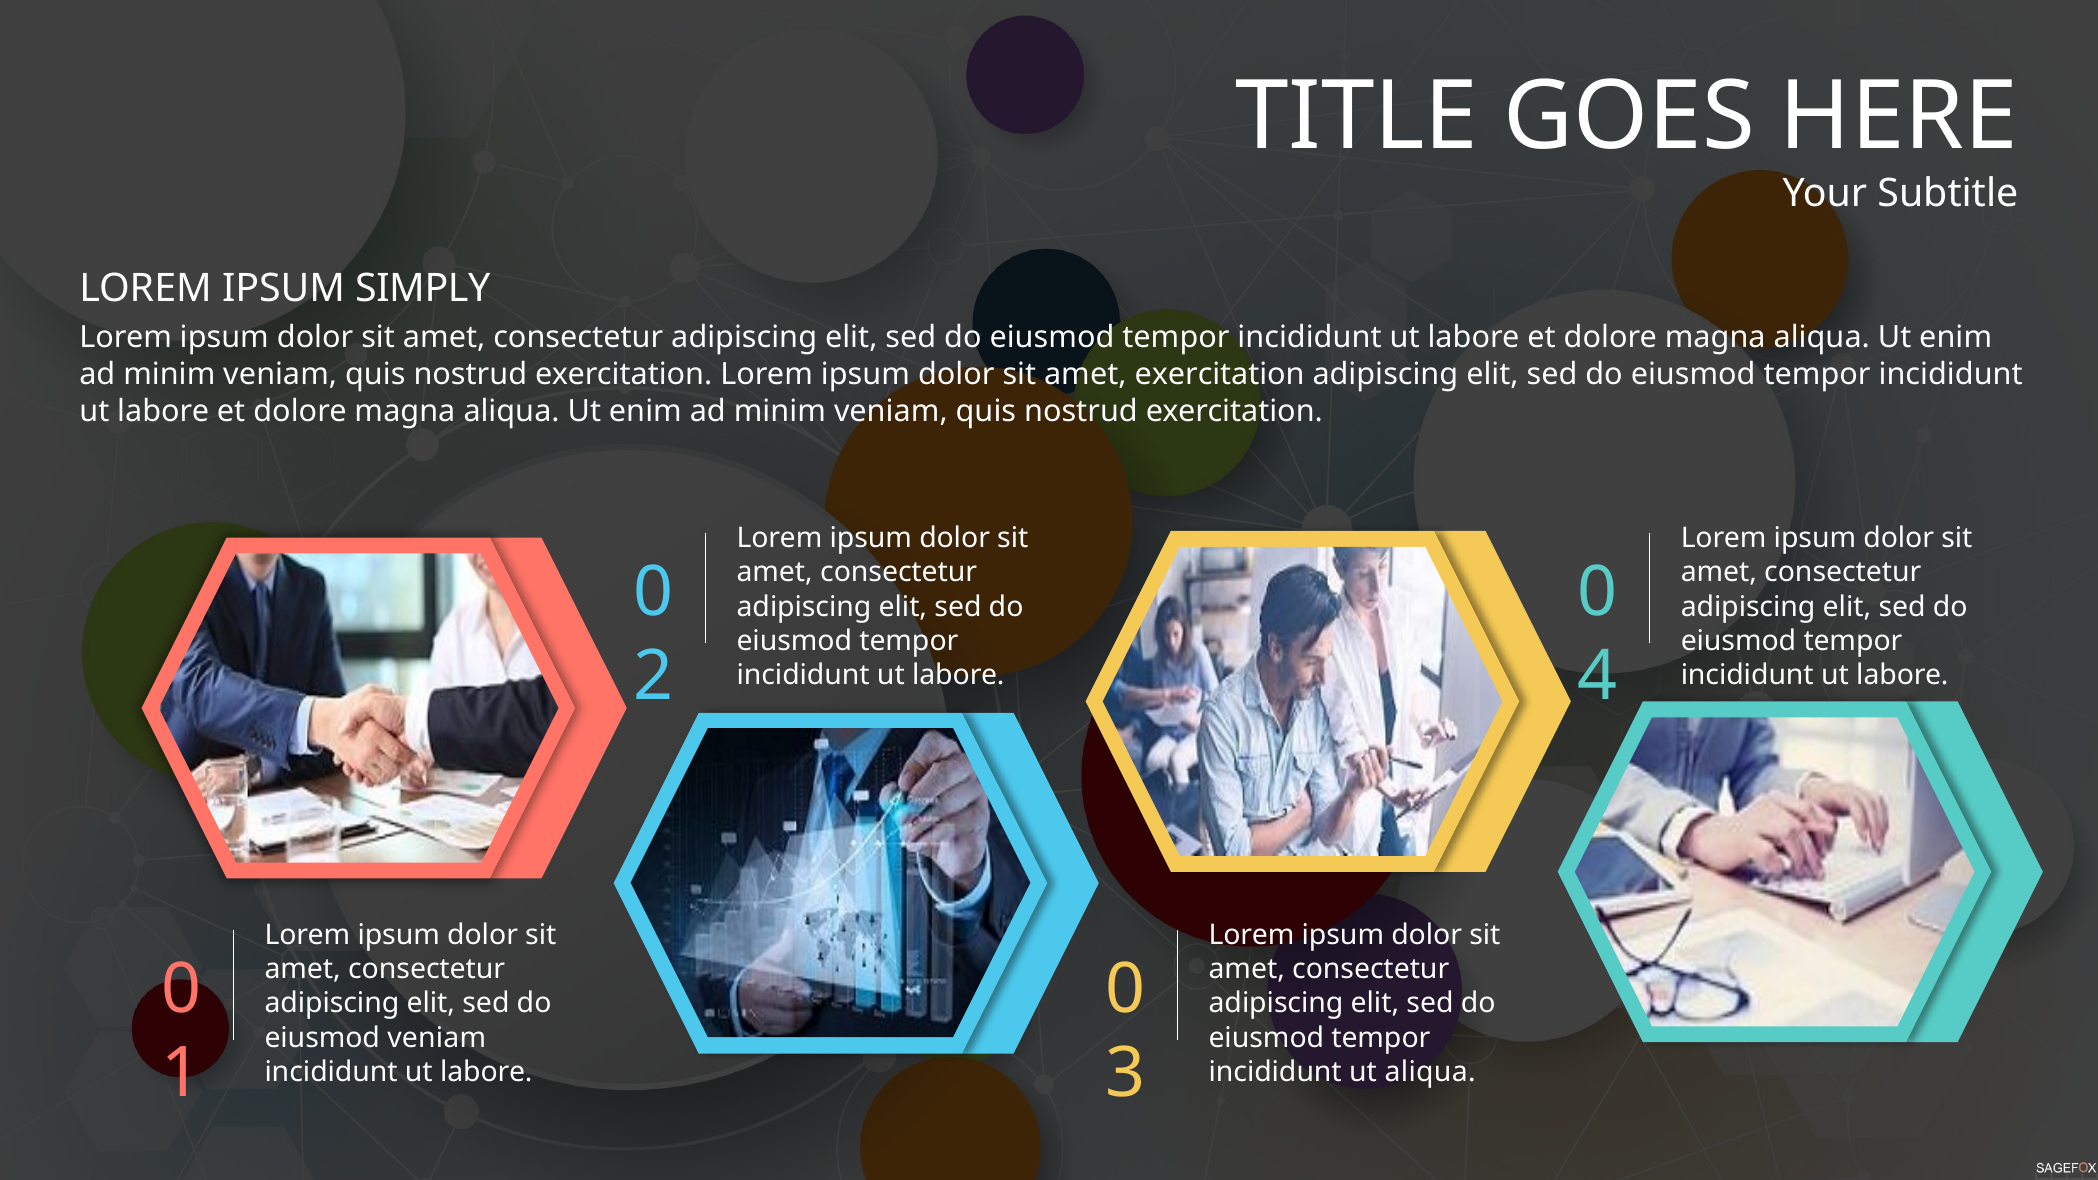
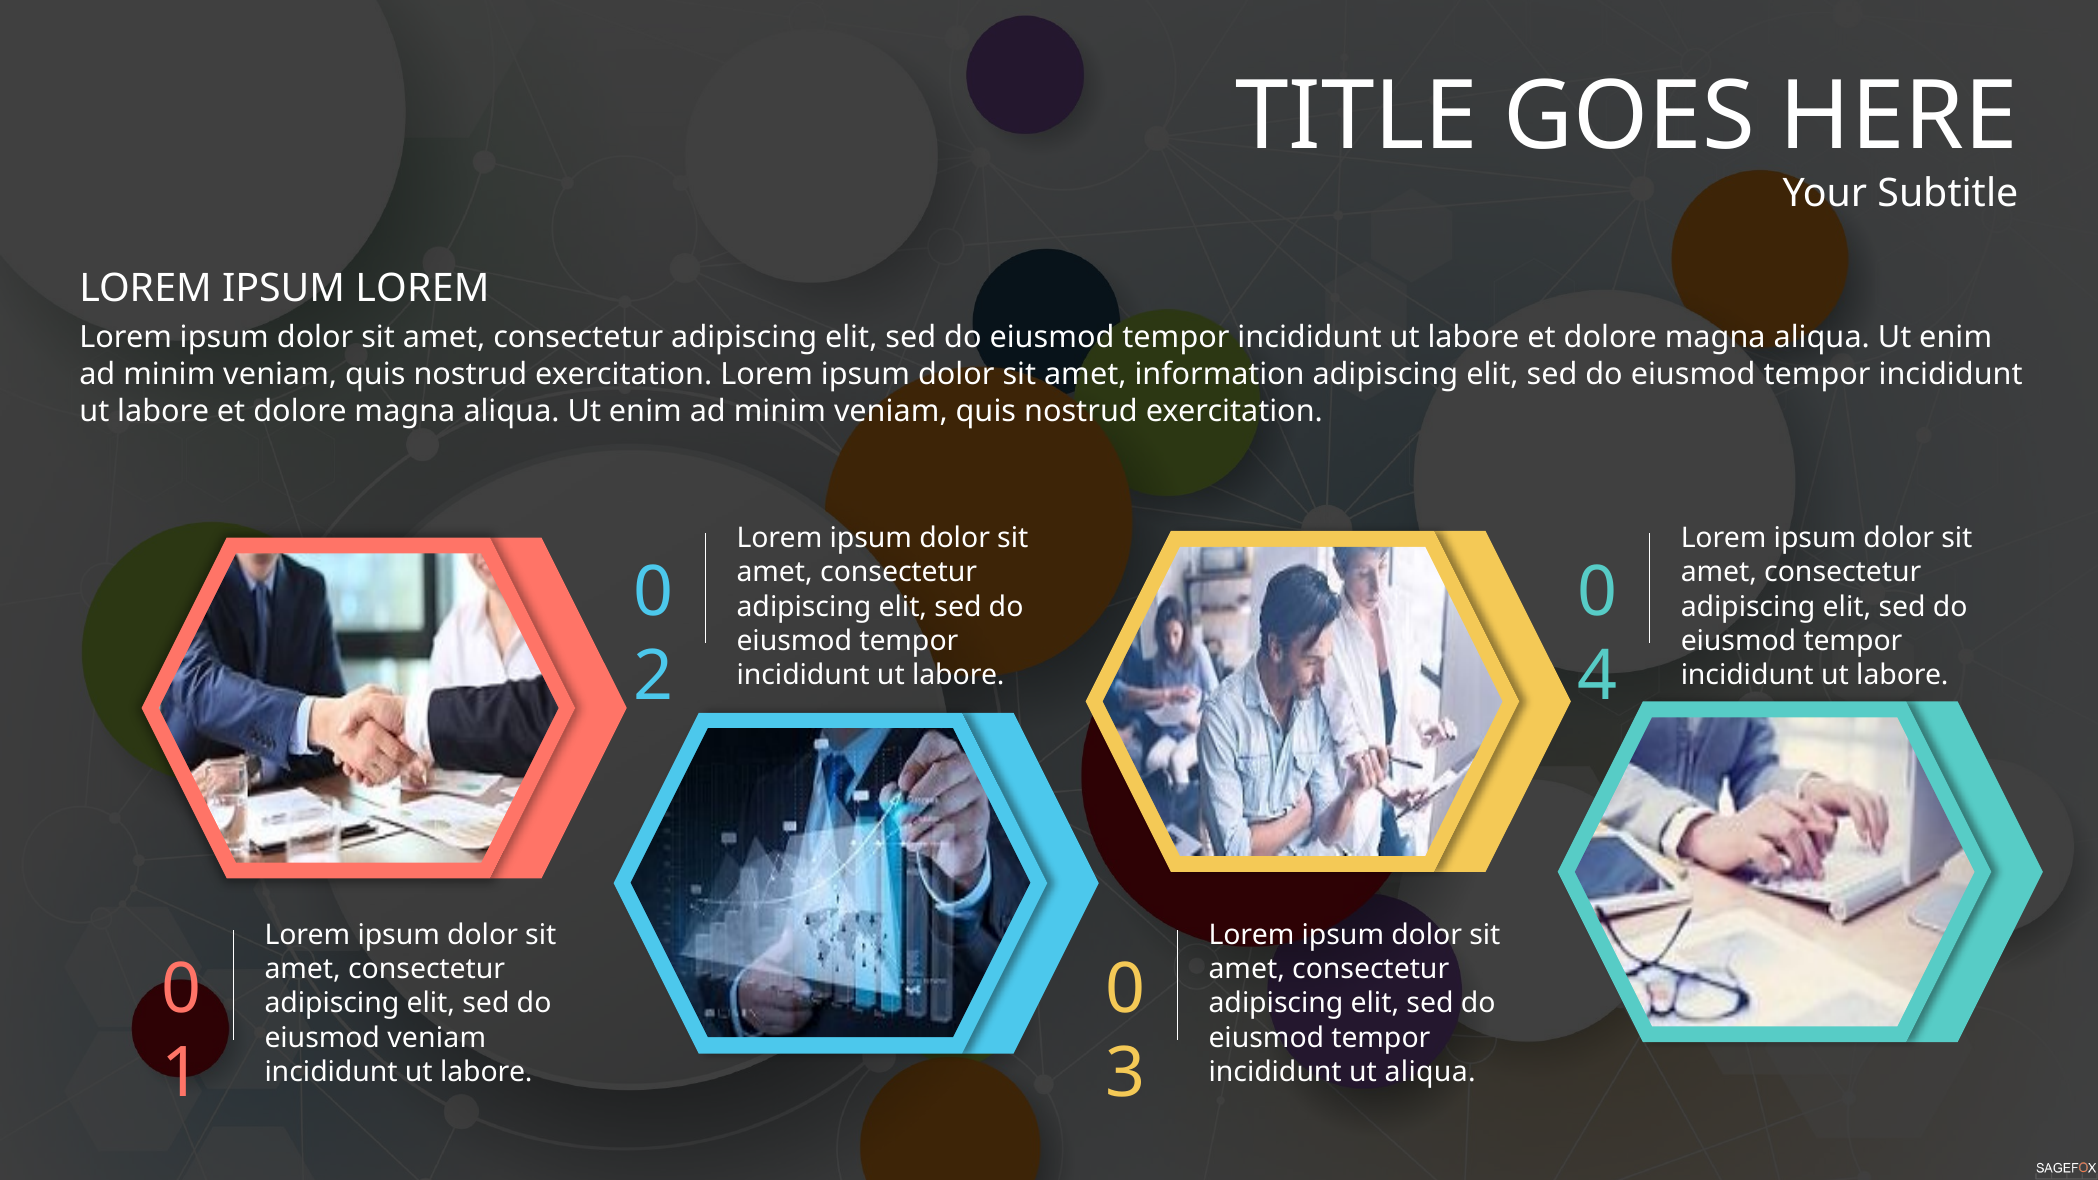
IPSUM SIMPLY: SIMPLY -> LOREM (422, 289)
amet exercitation: exercitation -> information (1220, 375)
